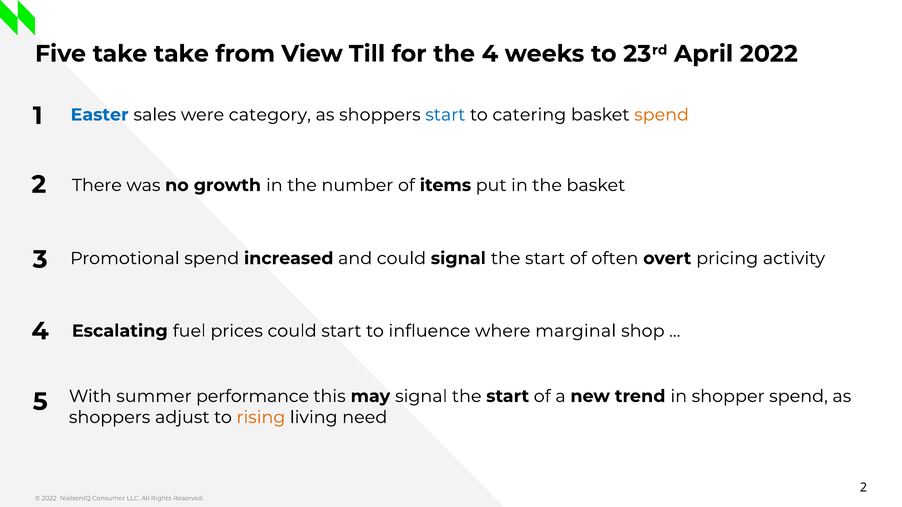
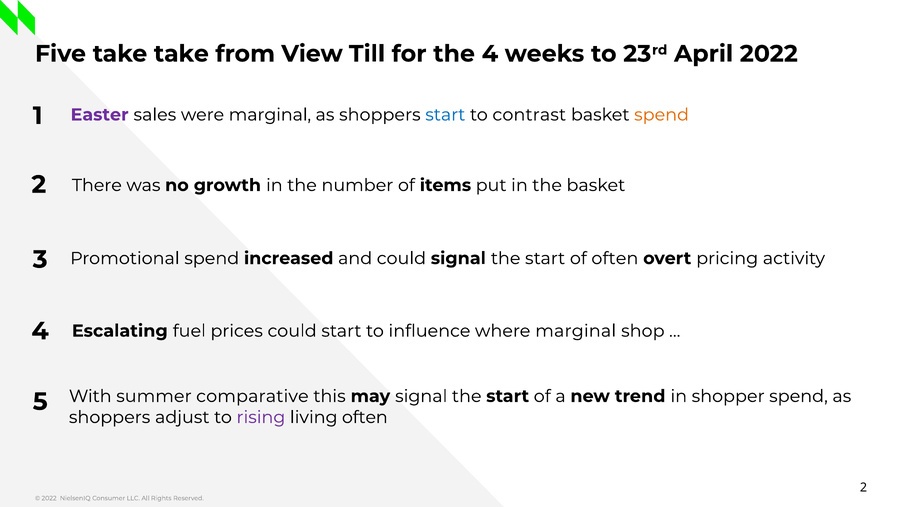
Easter colour: blue -> purple (100, 115)
were category: category -> marginal (270, 115)
catering: catering -> contrast (529, 115)
performance: performance -> comparative (252, 397)
rising colour: orange -> purple (261, 418)
living need: need -> often (365, 418)
